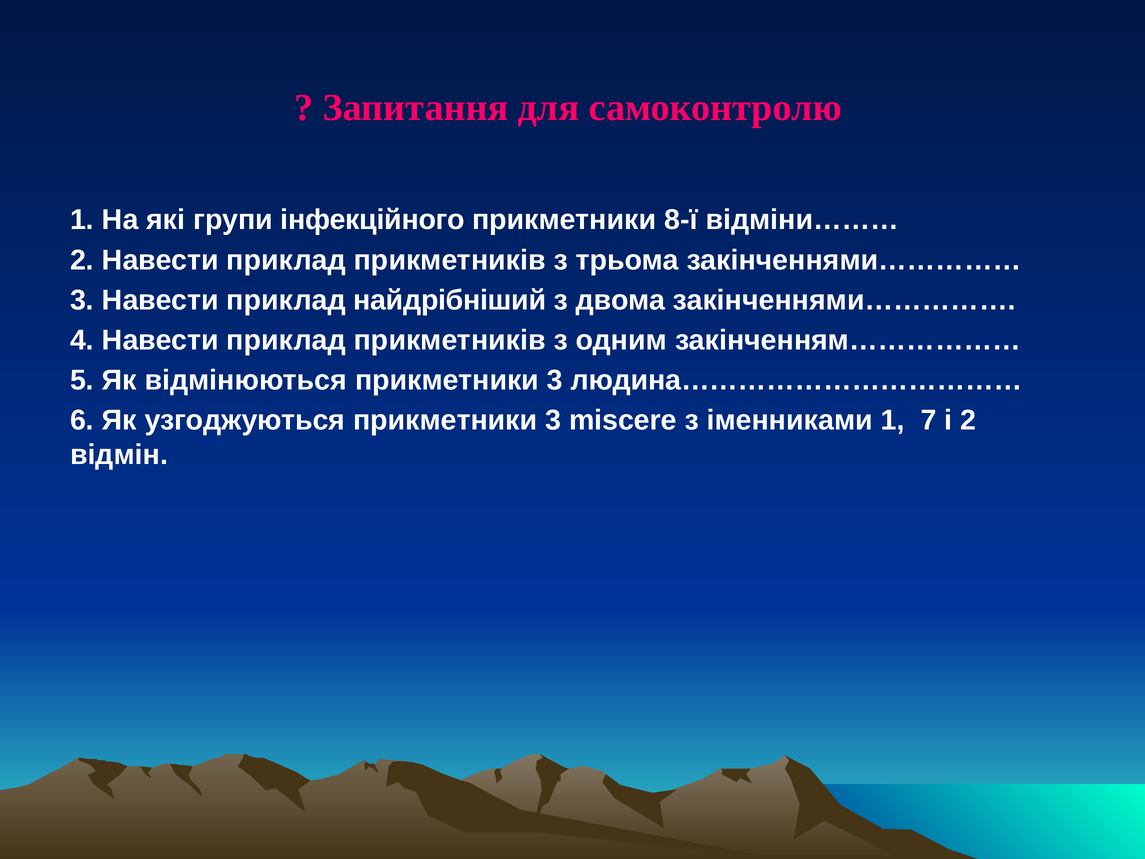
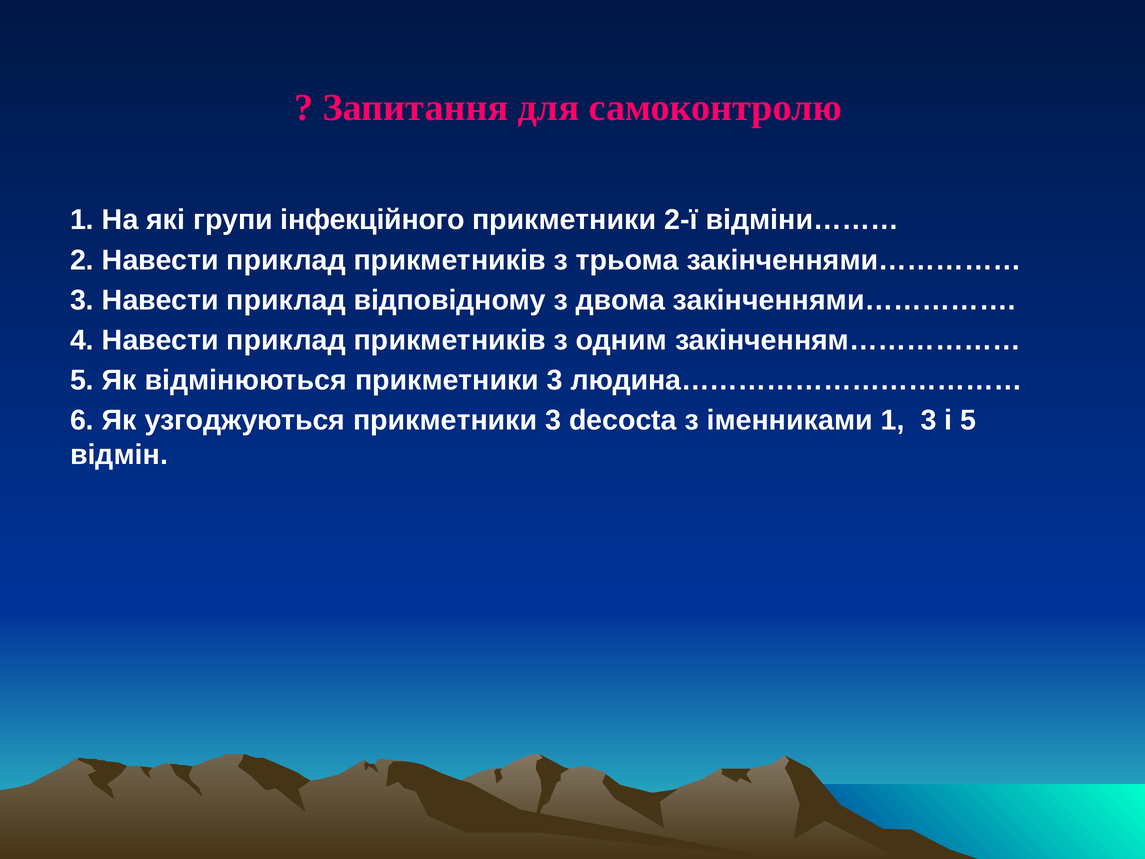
8-ї: 8-ї -> 2-ї (681, 220)
найдрібніший: найдрібніший -> відповідному (450, 300)
miscere: miscere -> decocta (623, 420)
1 7: 7 -> 3 (928, 420)
і 2: 2 -> 5 (968, 420)
